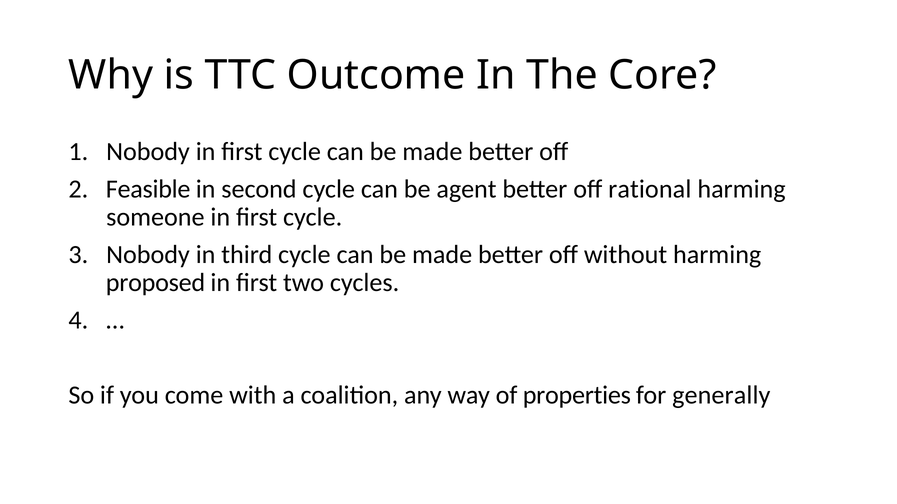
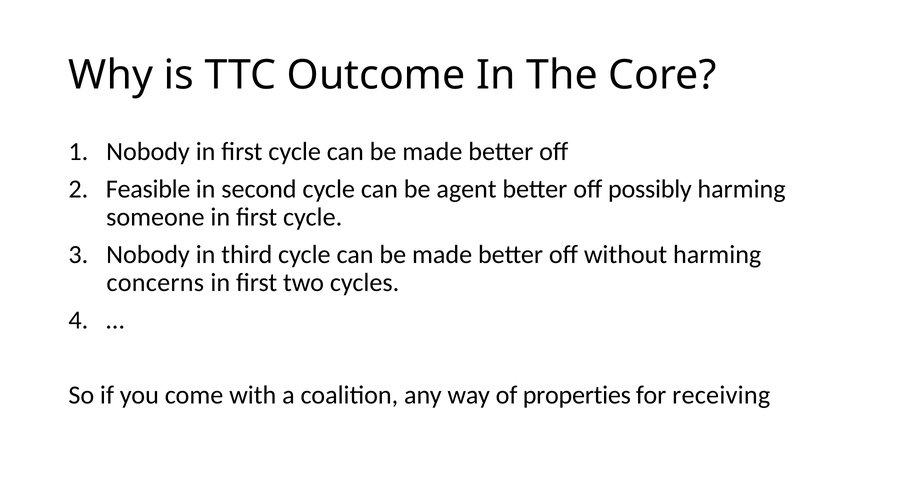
rational: rational -> possibly (650, 189)
proposed: proposed -> concerns (155, 283)
generally: generally -> receiving (721, 396)
